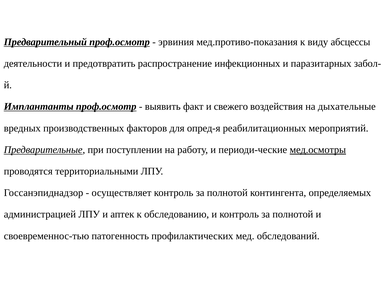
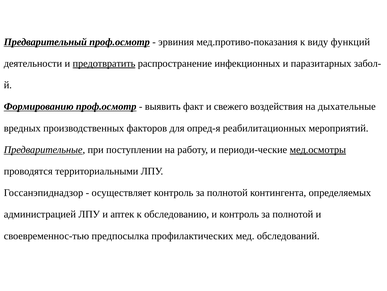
абсцессы: абсцессы -> функций (350, 42)
предотвратить underline: none -> present (104, 63)
Имплантанты: Имплантанты -> Формированию (39, 106)
патогенность: патогенность -> предпосылка (120, 235)
